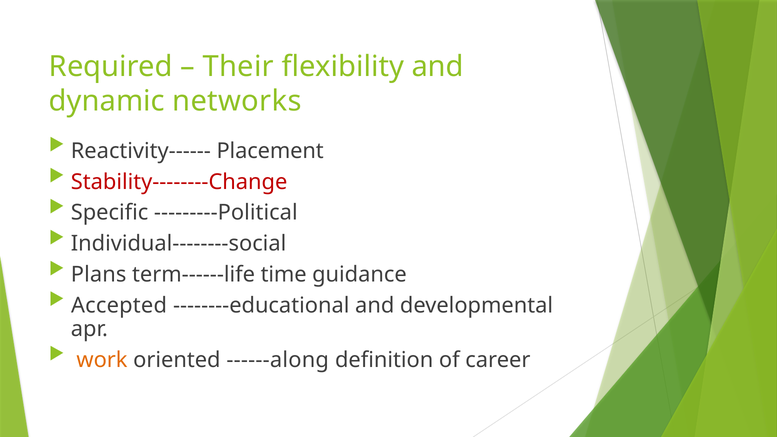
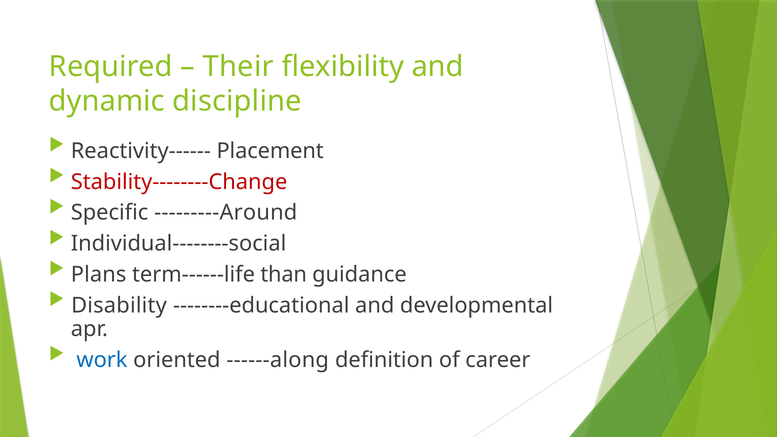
networks: networks -> discipline (237, 101)
---------Political: ---------Political -> ---------Around (226, 213)
time: time -> than (284, 275)
Accepted: Accepted -> Disability (119, 305)
work colour: orange -> blue (102, 360)
